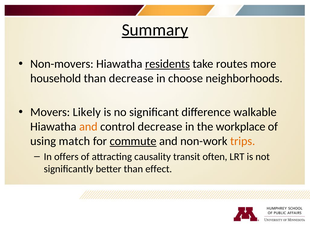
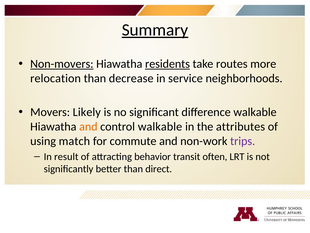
Non-movers underline: none -> present (62, 64)
household: household -> relocation (56, 78)
choose: choose -> service (185, 78)
control decrease: decrease -> walkable (160, 126)
workplace: workplace -> attributes (241, 126)
commute underline: present -> none (133, 141)
trips colour: orange -> purple (243, 141)
offers: offers -> result (66, 156)
causality: causality -> behavior (153, 156)
effect: effect -> direct (159, 169)
